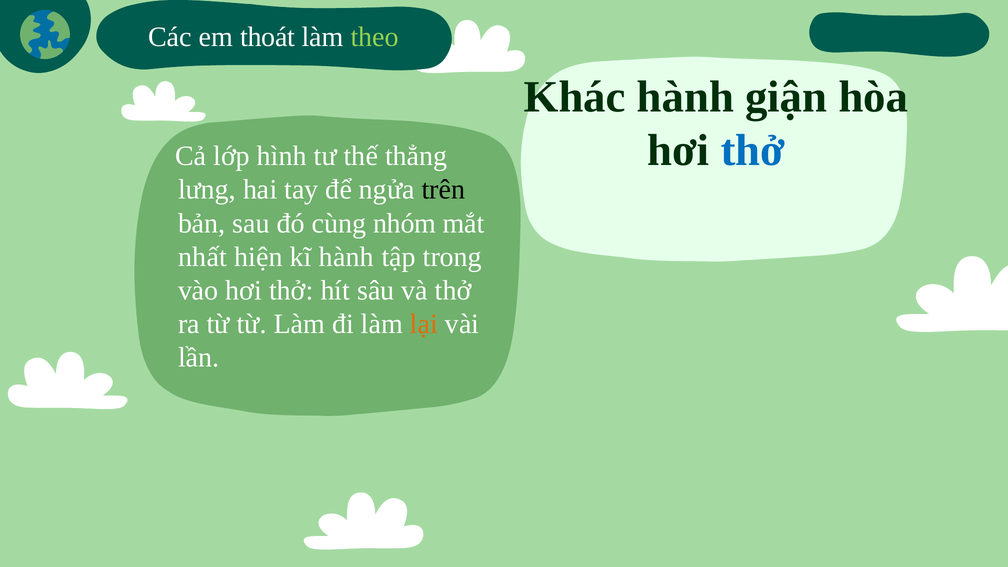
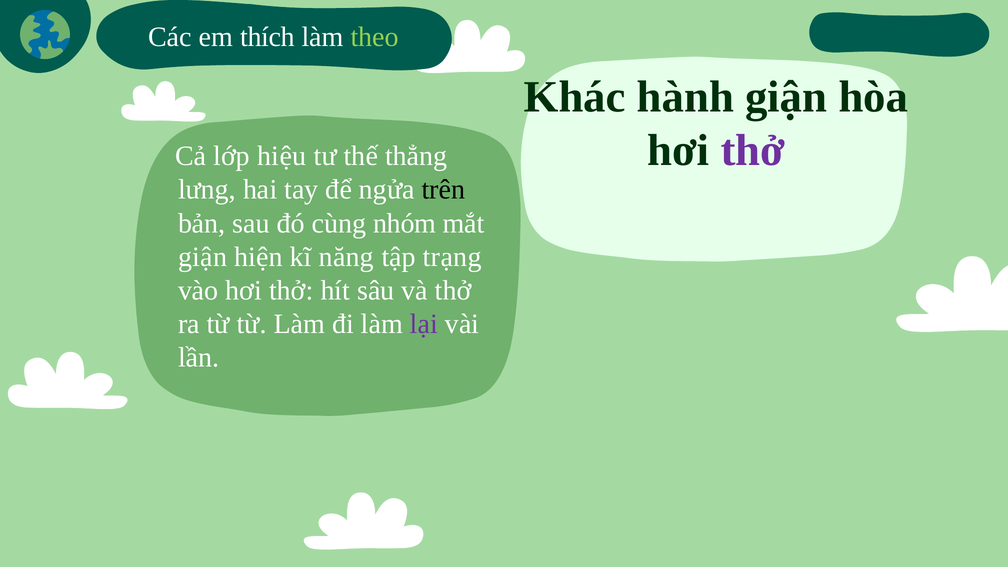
thoát: thoát -> thích (267, 37)
thở colour: blue -> purple (753, 151)
hình: hình -> hiệu (282, 156)
nhất: nhất -> giận (203, 257)
kĩ hành: hành -> năng (346, 257)
trong: trong -> trạng (452, 257)
lại colour: orange -> purple (424, 324)
